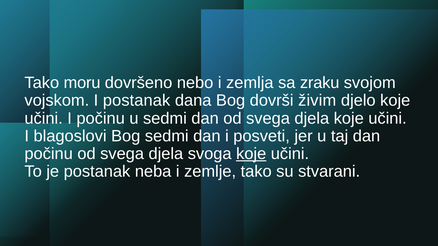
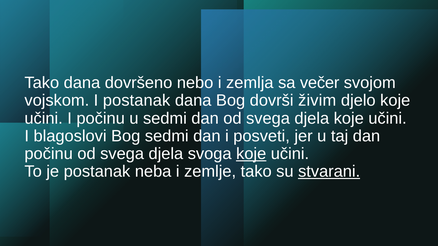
Tako moru: moru -> dana (82, 83)
zraku: zraku -> večer (320, 83)
stvarani underline: none -> present (329, 172)
